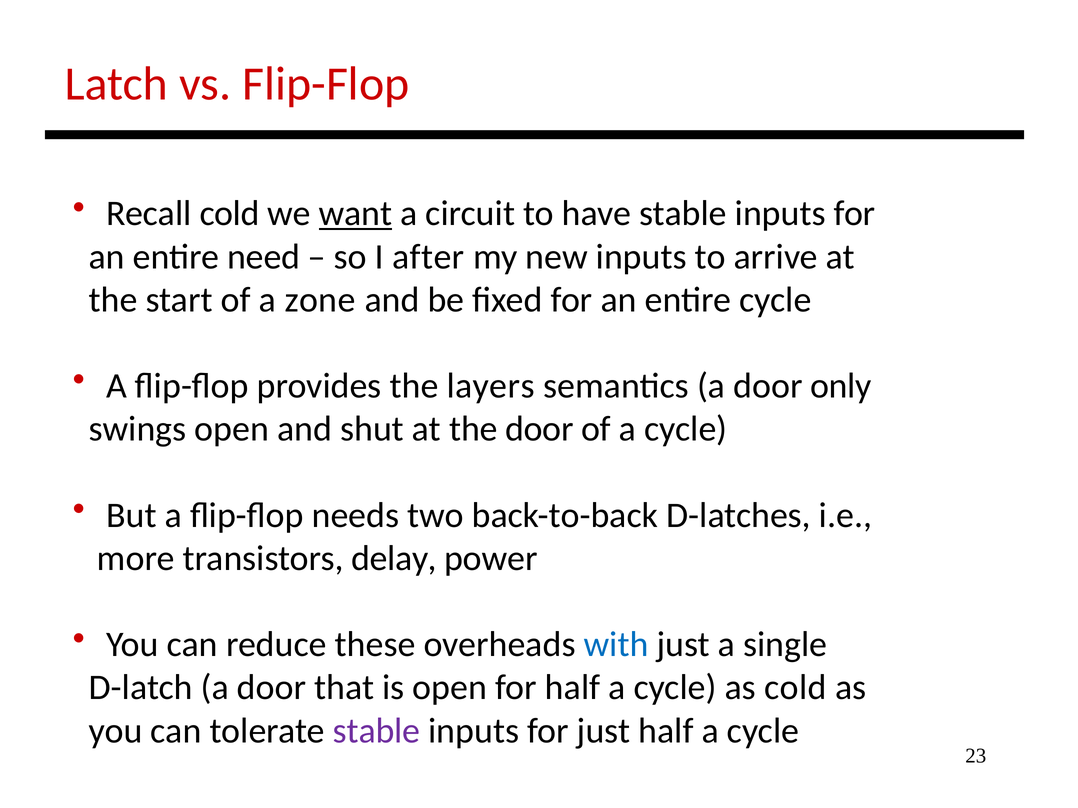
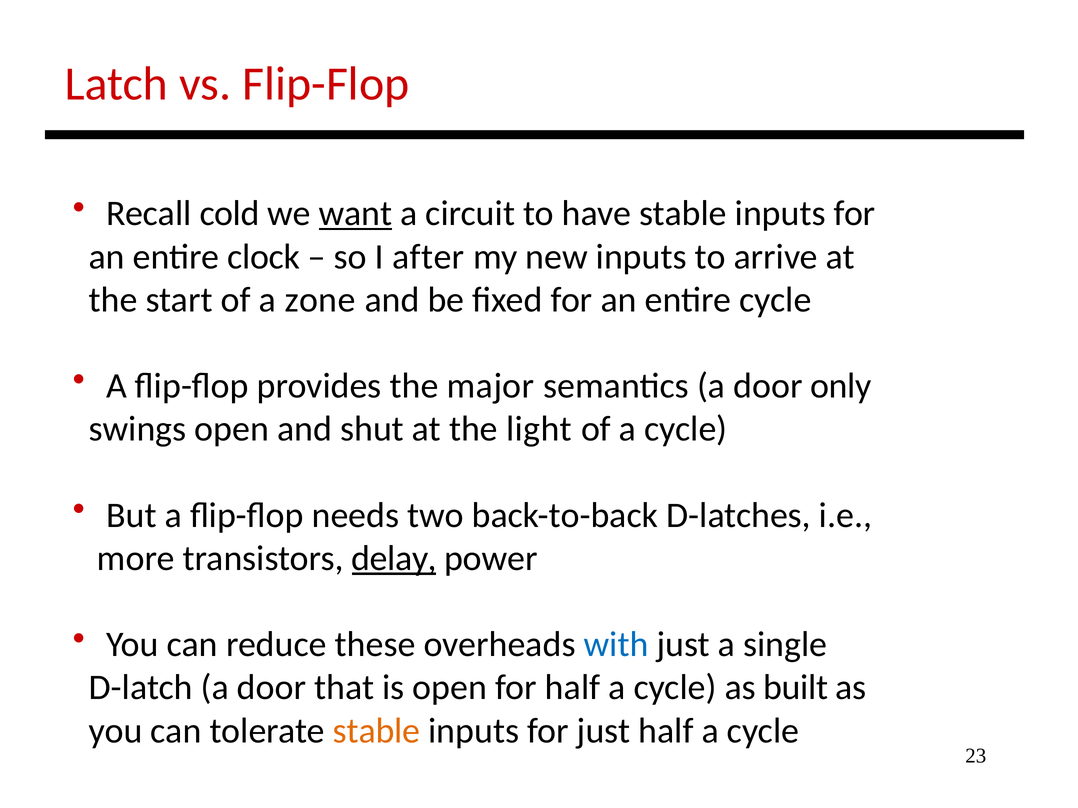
need: need -> clock (264, 257)
layers: layers -> major (491, 386)
the door: door -> light (539, 429)
delay underline: none -> present (394, 559)
as cold: cold -> built (796, 688)
stable colour: purple -> orange (377, 731)
